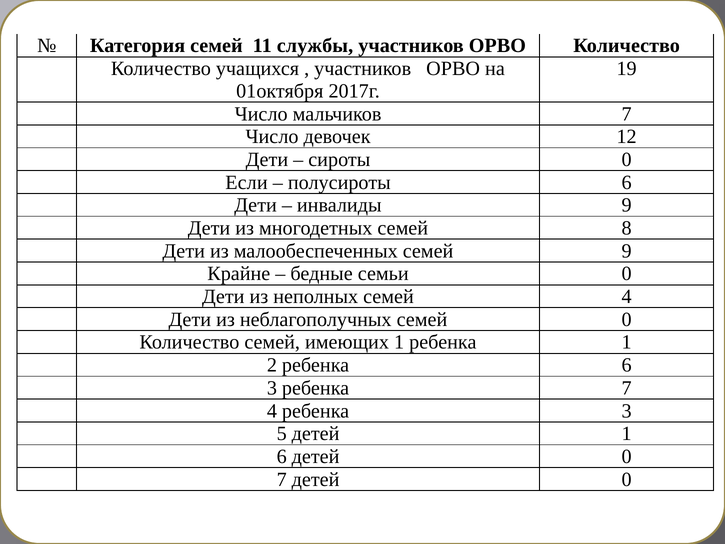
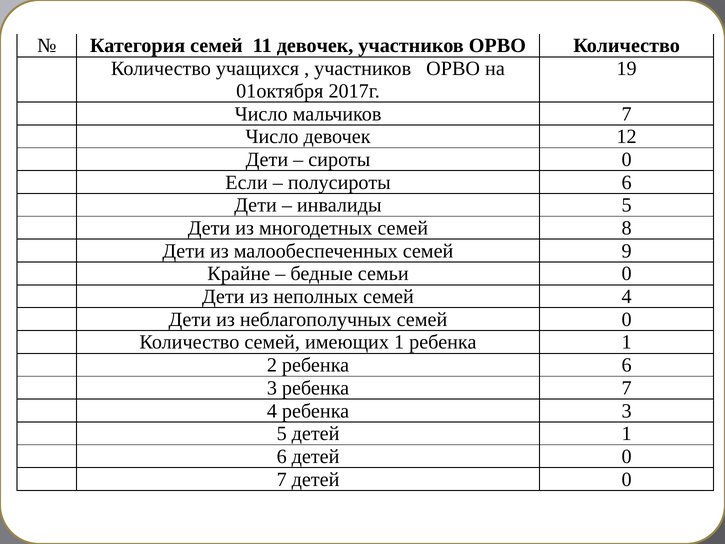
11 службы: службы -> девочек (315, 46)
инвалиды 9: 9 -> 5 (627, 205)
